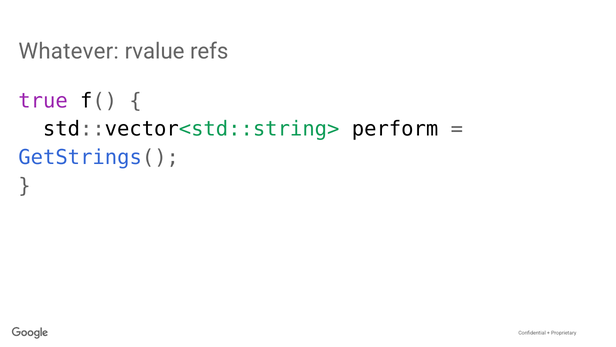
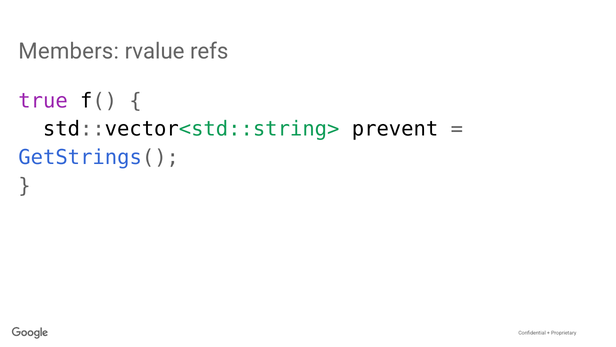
Whatever: Whatever -> Members (69, 51)
perform: perform -> prevent (395, 129)
